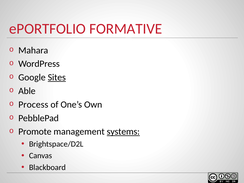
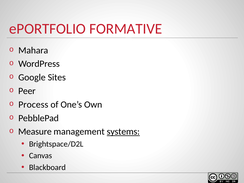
Sites underline: present -> none (57, 77)
Able: Able -> Peer (27, 91)
Promote: Promote -> Measure (35, 132)
